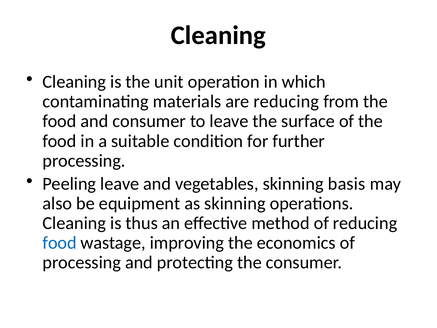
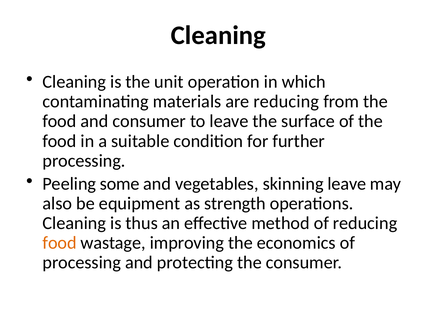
Peeling leave: leave -> some (120, 184)
skinning basis: basis -> leave (347, 184)
as skinning: skinning -> strength (235, 203)
food colour: blue -> orange (60, 243)
